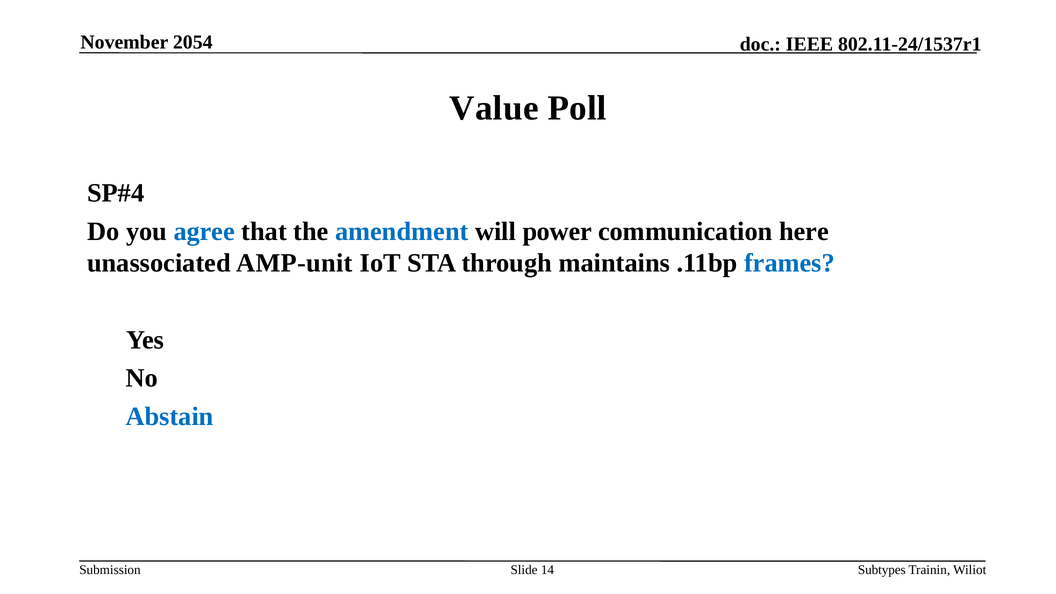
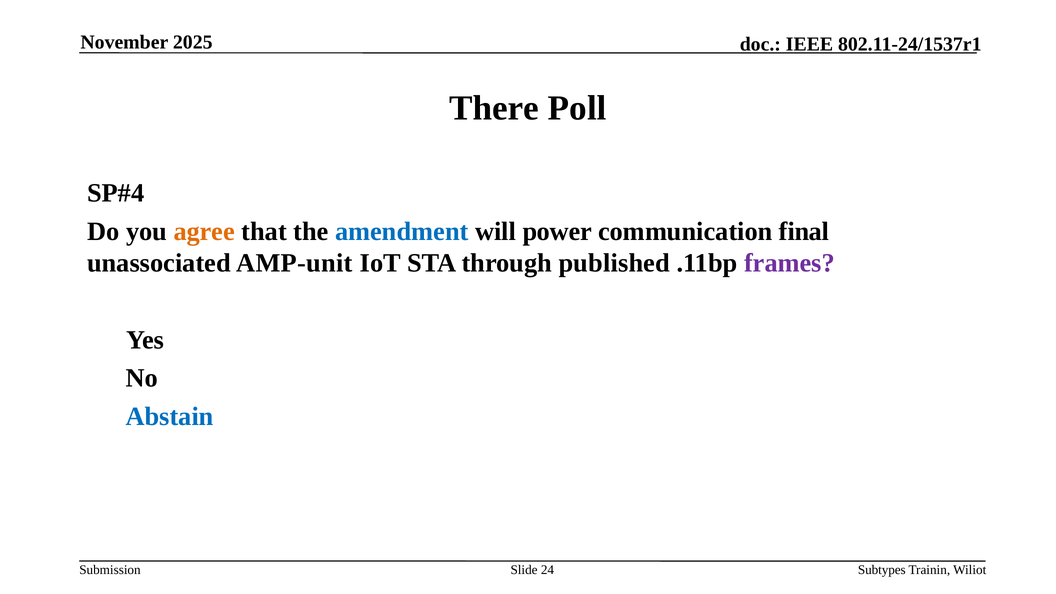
2054: 2054 -> 2025 (193, 42)
Value: Value -> There (494, 108)
agree colour: blue -> orange (204, 232)
here: here -> final (804, 232)
maintains: maintains -> published (614, 263)
frames colour: blue -> purple (789, 263)
14: 14 -> 24 (547, 570)
